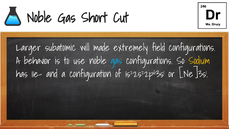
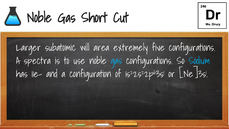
made: made -> area (101, 48)
field: field -> five (158, 48)
behavior: behavior -> spectra (37, 61)
Sodium colour: yellow -> light blue (199, 61)
